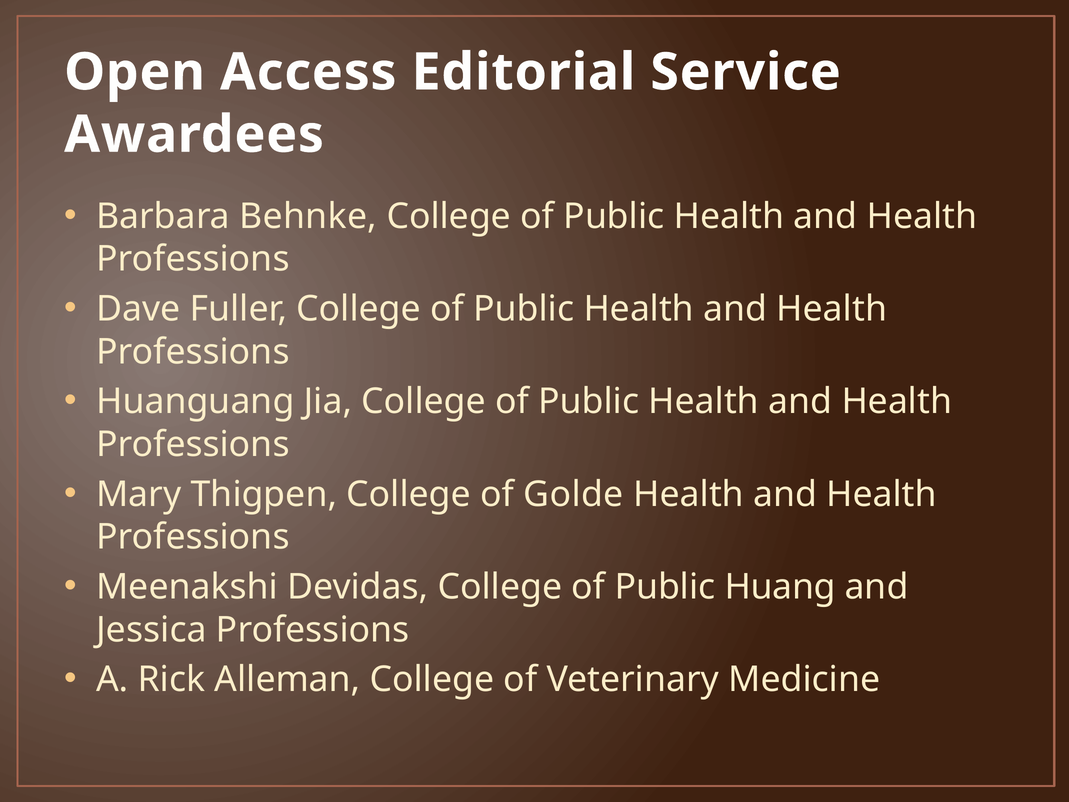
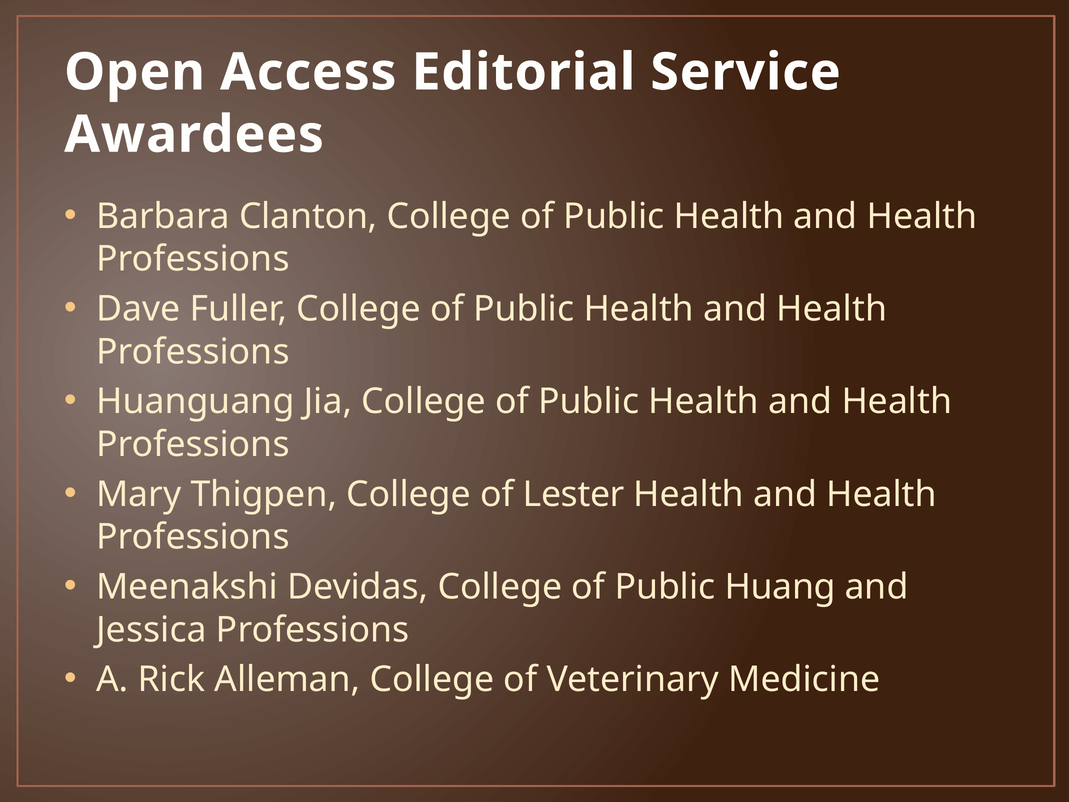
Behnke: Behnke -> Clanton (308, 216)
Golde: Golde -> Lester (574, 494)
